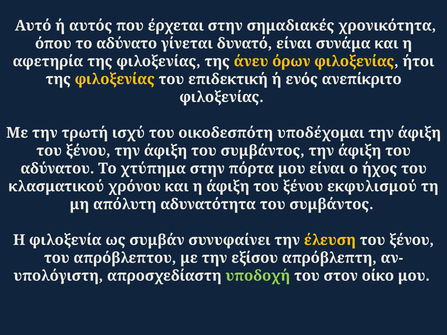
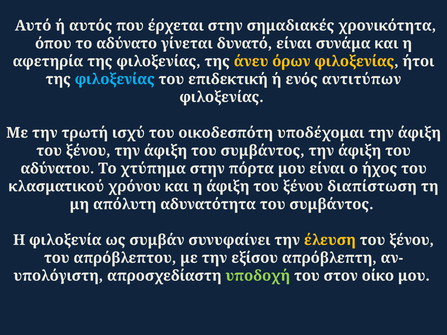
φιλοξενίας colour: yellow -> light blue (115, 79)
ανεπίκριτο: ανεπίκριτο -> αντιτύπων (362, 79)
εκφυλισμού: εκφυλισμού -> διαπίστωση (372, 187)
